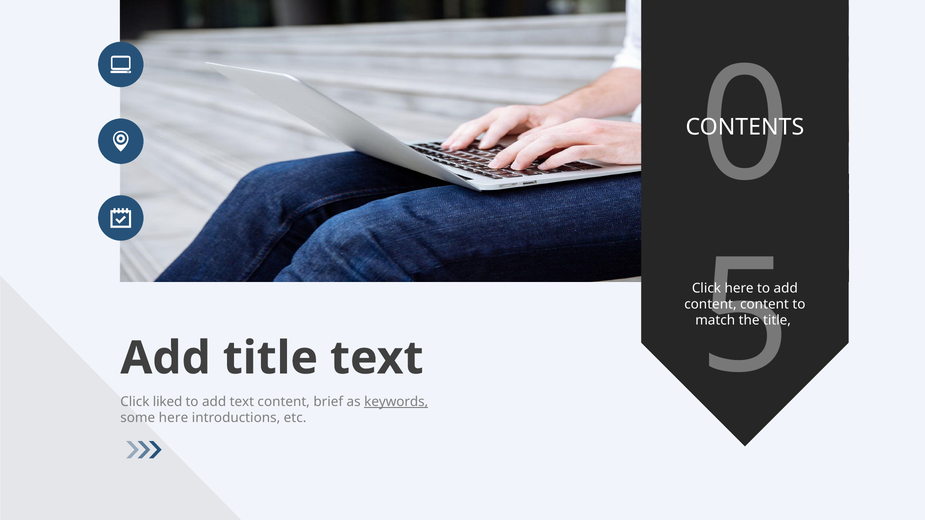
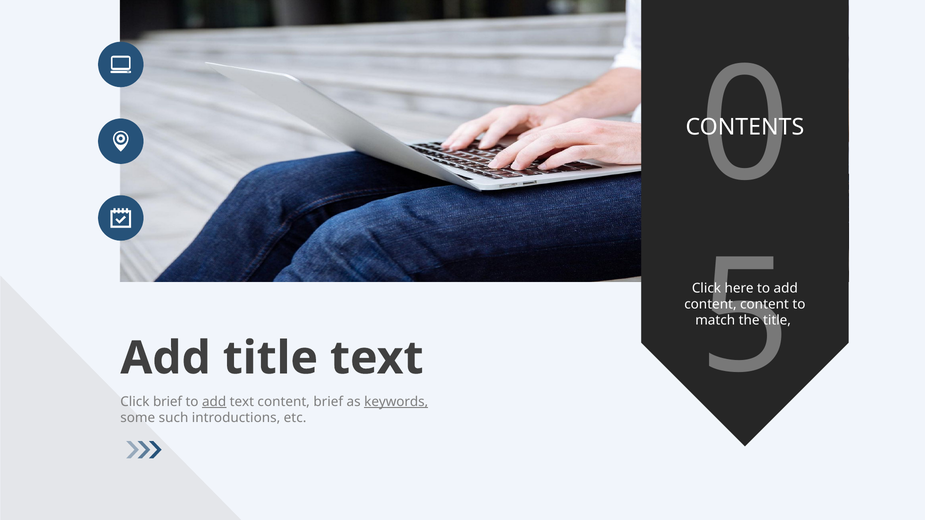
Click liked: liked -> brief (168, 402)
add underline: none -> present (214, 402)
some here: here -> such (174, 418)
